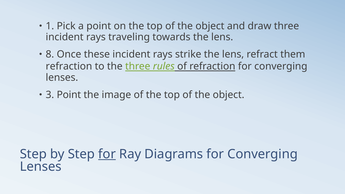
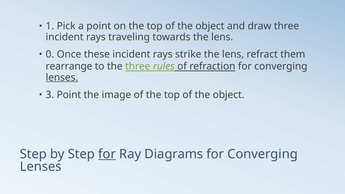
8: 8 -> 0 (50, 54)
refraction: refraction -> rearrange (69, 66)
lenses underline: none -> present (62, 77)
